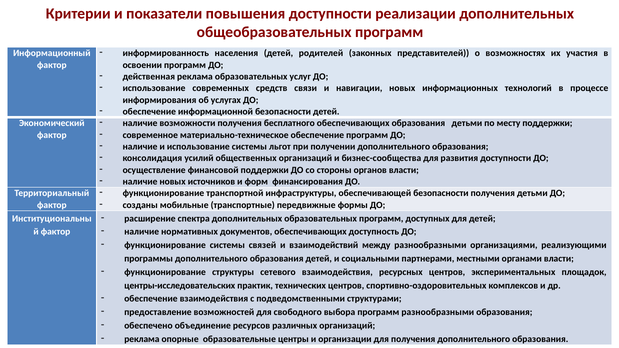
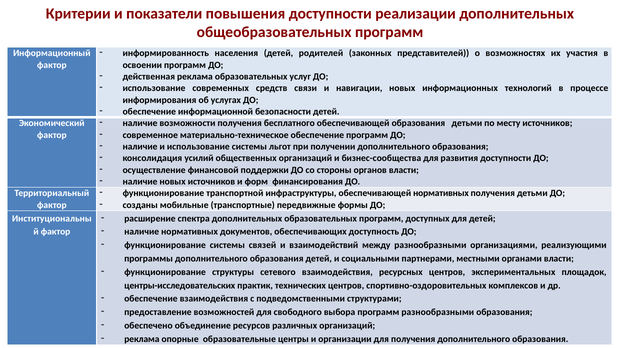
бесплатного обеспечивающих: обеспечивающих -> обеспечивающей (353, 123)
месту поддержки: поддержки -> источников (547, 123)
обеспечивающей безопасности: безопасности -> нормативных (441, 193)
